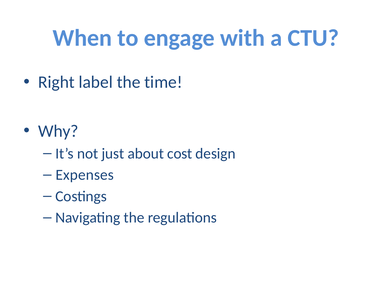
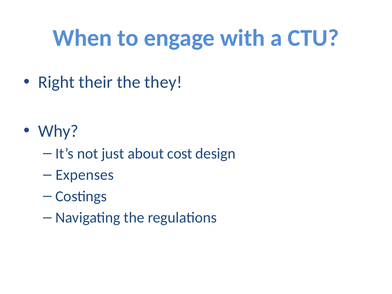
label: label -> their (96, 82)
time: time -> they (163, 82)
